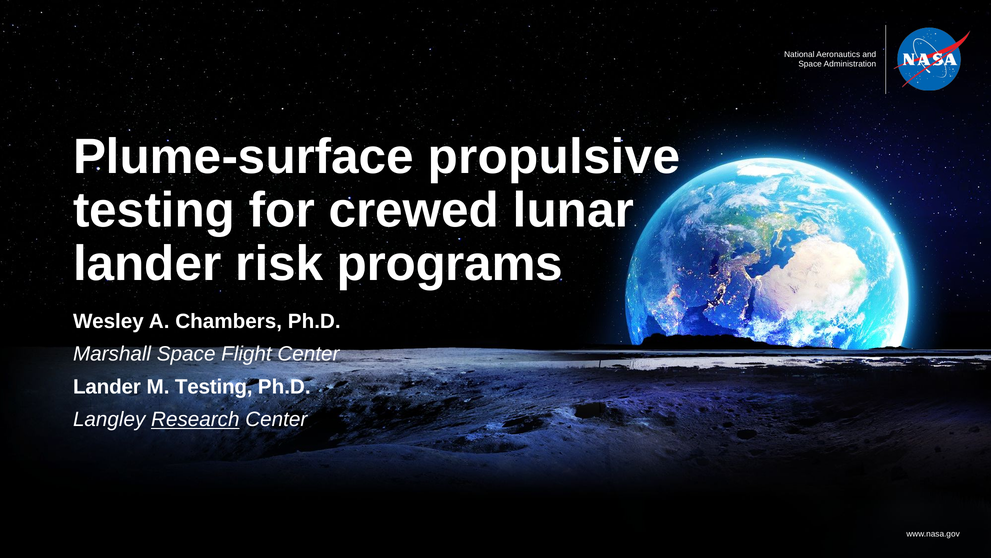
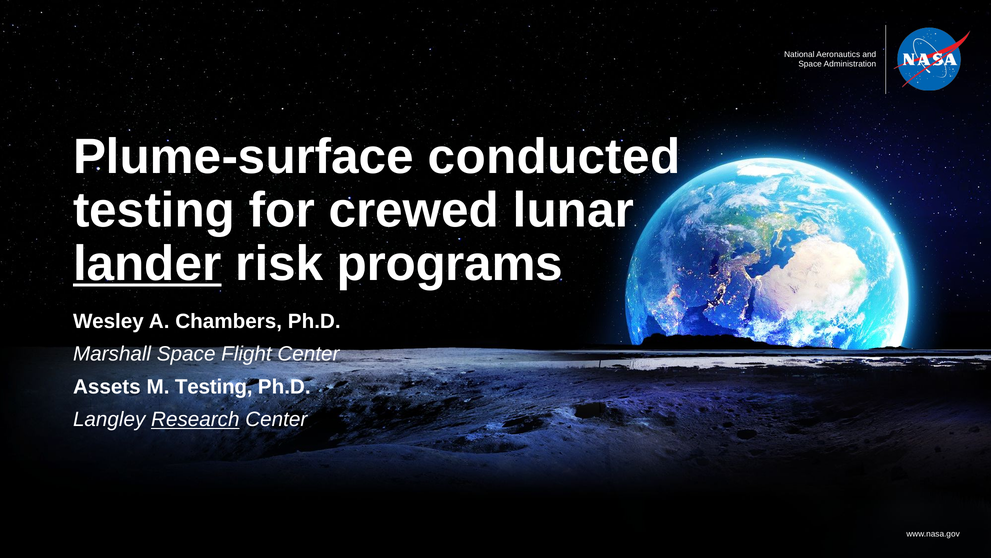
propulsive: propulsive -> conducted (554, 157)
lander underline: none -> present (147, 264)
Lander: Lander -> Assets (107, 386)
